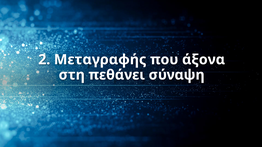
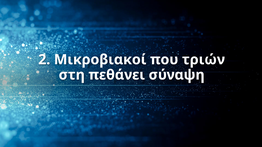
Μεταγραφής: Μεταγραφής -> Μικροβιακοί (100, 60)
άξονα: άξονα -> τριών (203, 60)
